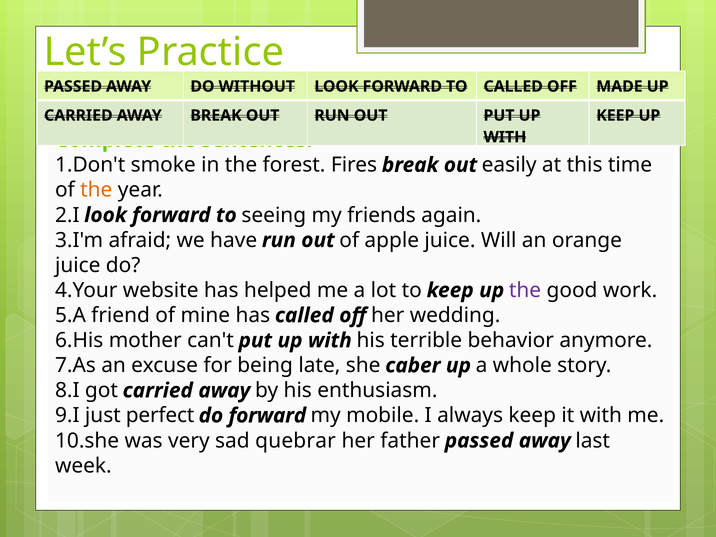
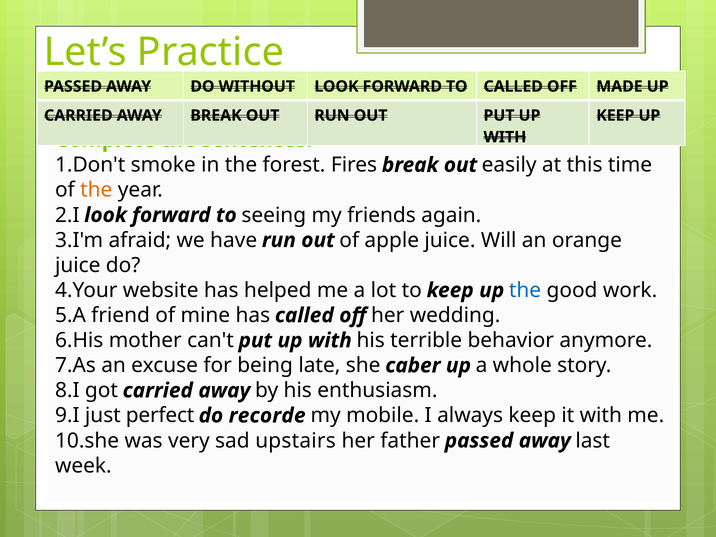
the colour: purple -> blue (525, 290)
do forward: forward -> recorde (267, 416)
quebrar: quebrar -> upstairs (296, 441)
